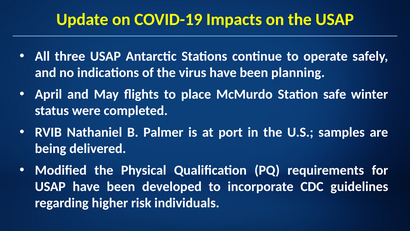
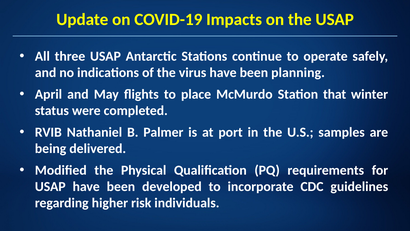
safe: safe -> that (335, 94)
